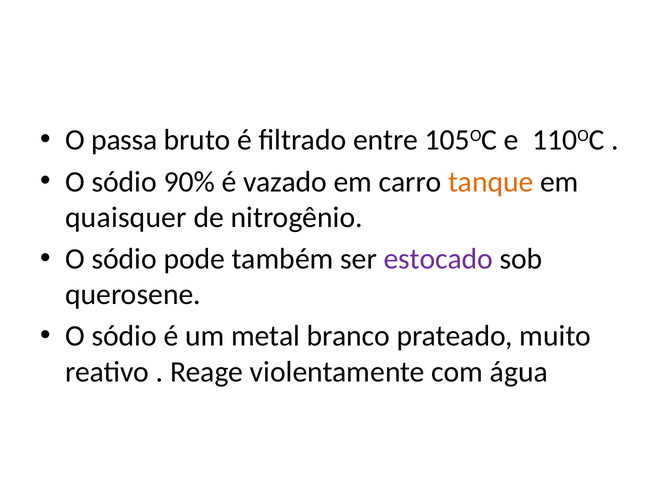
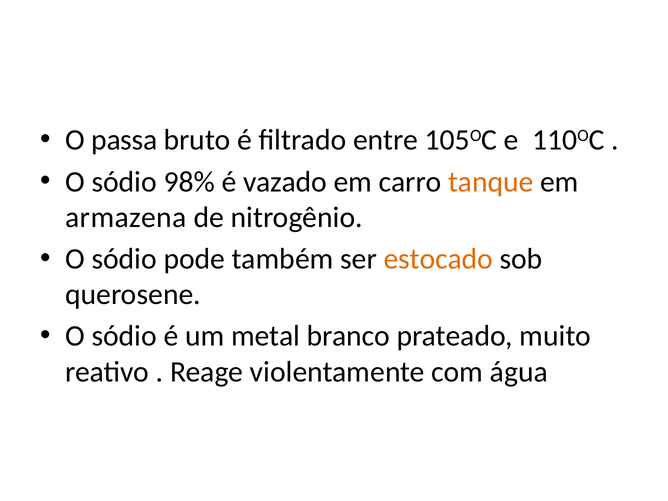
90%: 90% -> 98% (189, 182)
quaisquer: quaisquer -> armazena (126, 217)
estocado colour: purple -> orange (438, 259)
